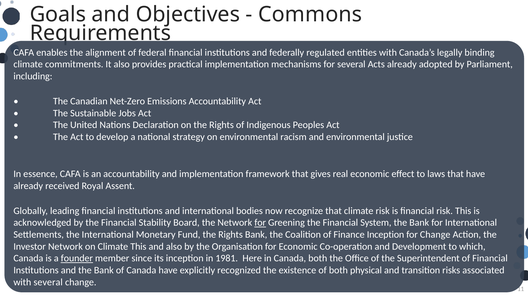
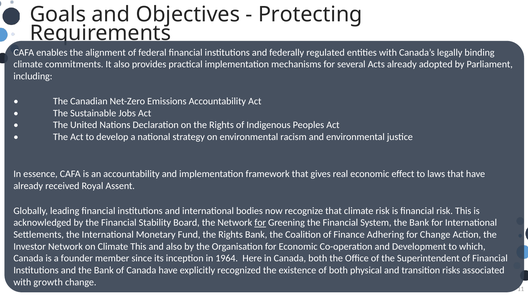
Commons: Commons -> Protecting (310, 15)
Finance Inception: Inception -> Adhering (385, 235)
founder underline: present -> none (77, 258)
1981: 1981 -> 1964 (227, 258)
with several: several -> growth (48, 282)
